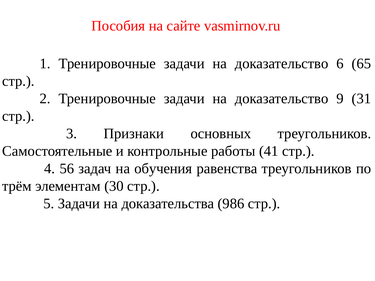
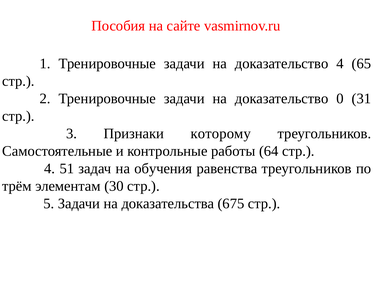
доказательство 6: 6 -> 4 (340, 64)
9: 9 -> 0 (340, 99)
основных: основных -> которому (221, 134)
41: 41 -> 64 (269, 151)
56: 56 -> 51 (67, 169)
986: 986 -> 675 (231, 204)
